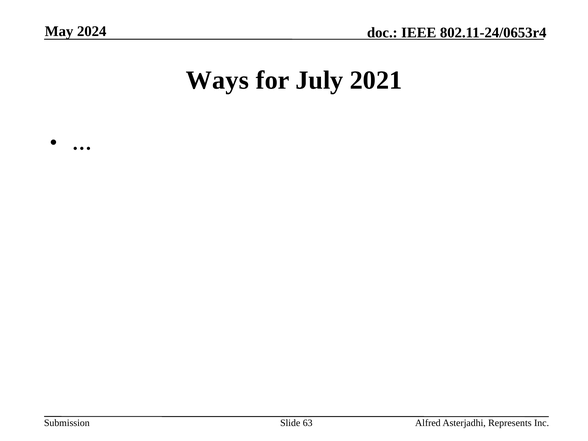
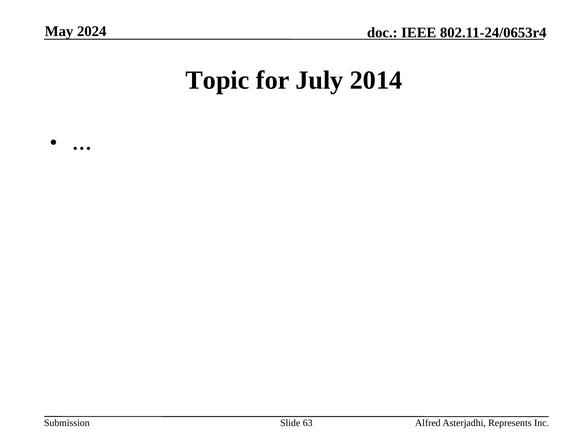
Ways: Ways -> Topic (217, 80)
2021: 2021 -> 2014 (376, 80)
